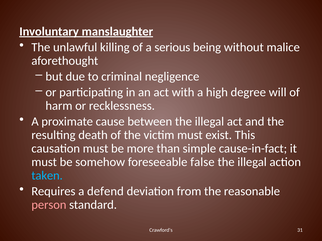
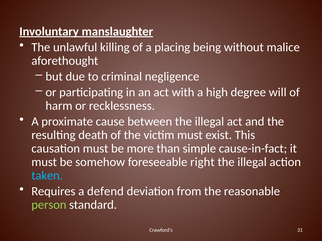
serious: serious -> placing (172, 47)
false: false -> right (202, 162)
person colour: pink -> light green (49, 205)
